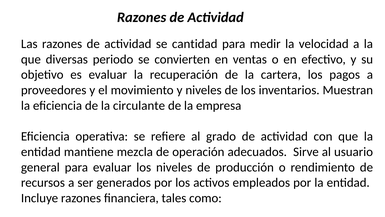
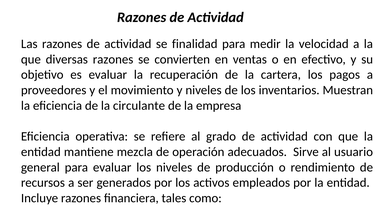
cantidad: cantidad -> finalidad (195, 44)
diversas periodo: periodo -> razones (113, 59)
